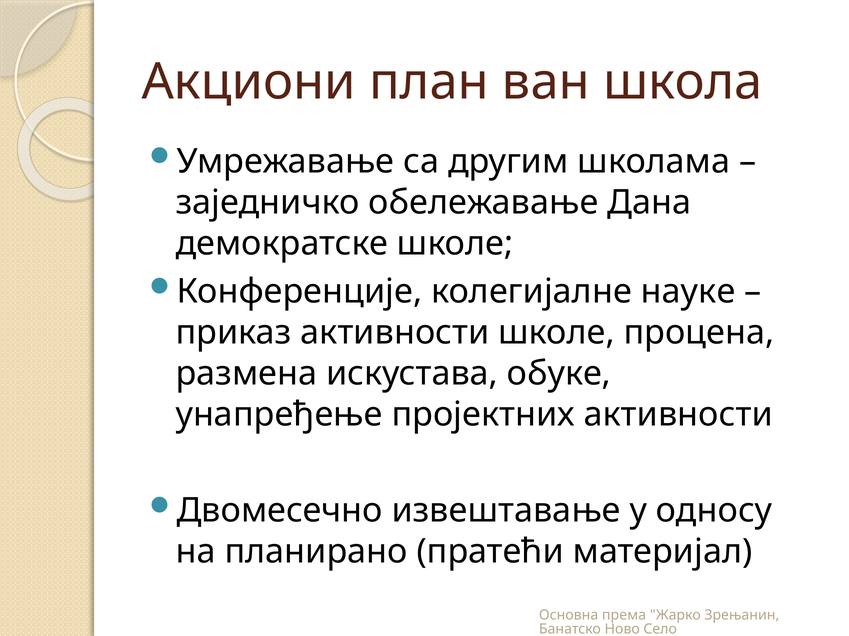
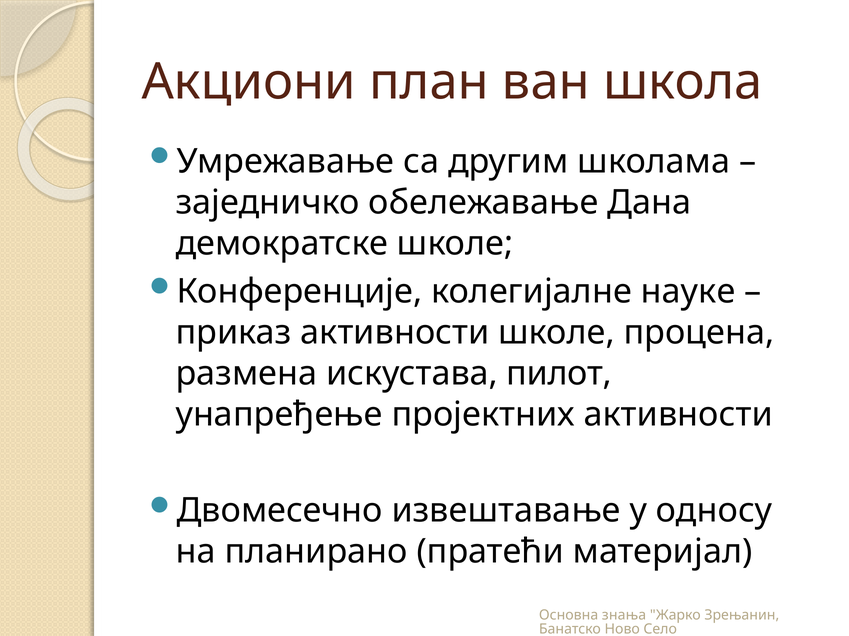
обуке: обуке -> пилот (559, 374)
према: према -> знања (624, 616)
